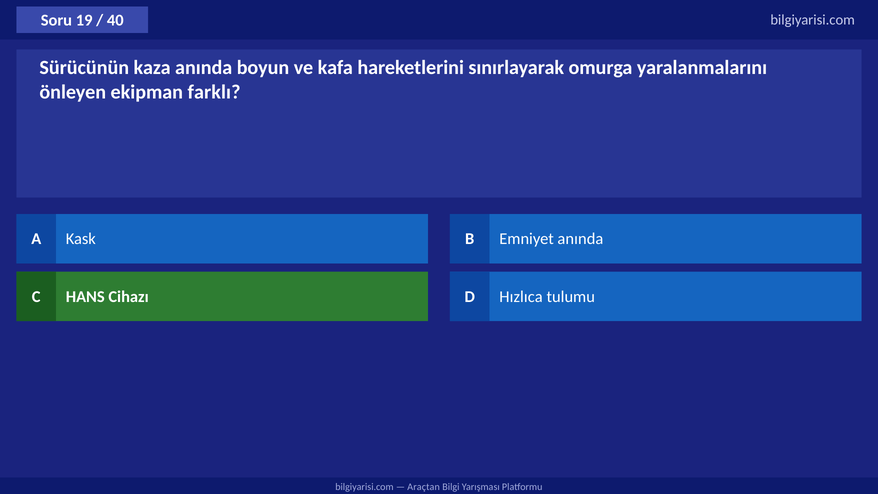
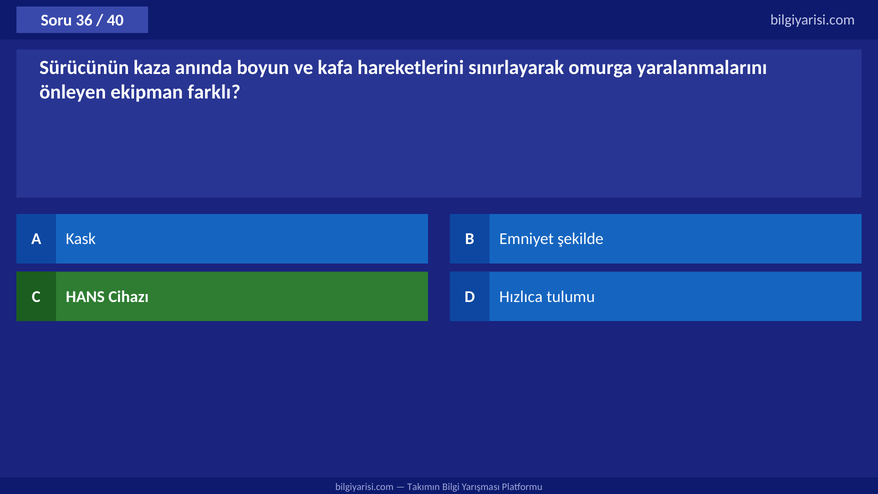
19: 19 -> 36 (84, 20)
Emniyet anında: anında -> şekilde (581, 239)
Araçtan: Araçtan -> Takımın (424, 487)
